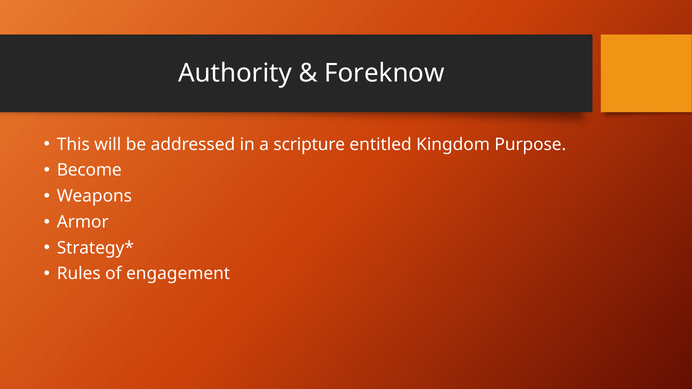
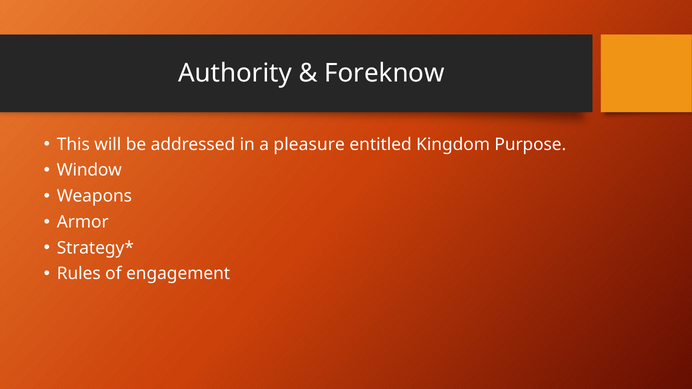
scripture: scripture -> pleasure (309, 144)
Become: Become -> Window (89, 170)
